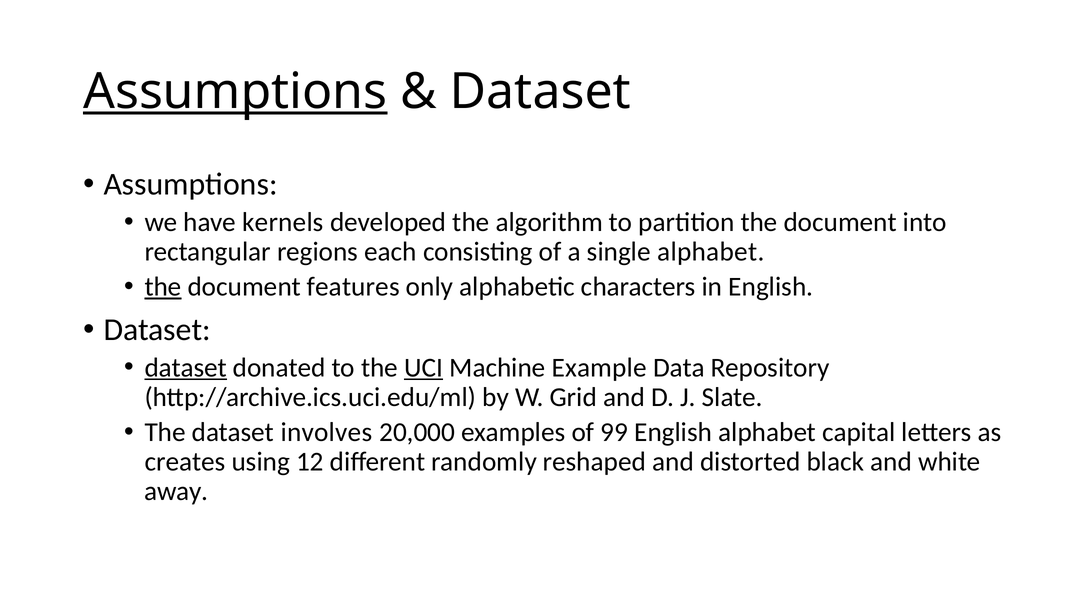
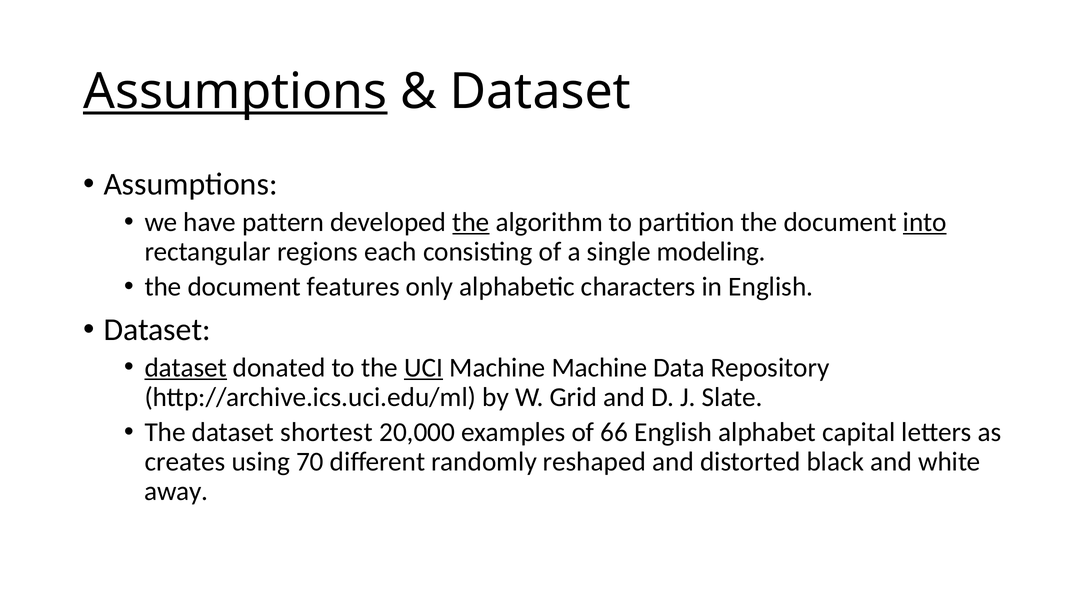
kernels: kernels -> pattern (283, 222)
the underline: none -> present (471, 222)
into underline: none -> present (925, 222)
single alphabet: alphabet -> modeling (711, 251)
the underline: present -> none (163, 287)
Machine Example: Example -> Machine (599, 367)
involves: involves -> shortest (327, 432)
99: 99 -> 66 (614, 432)
12: 12 -> 70 (310, 461)
